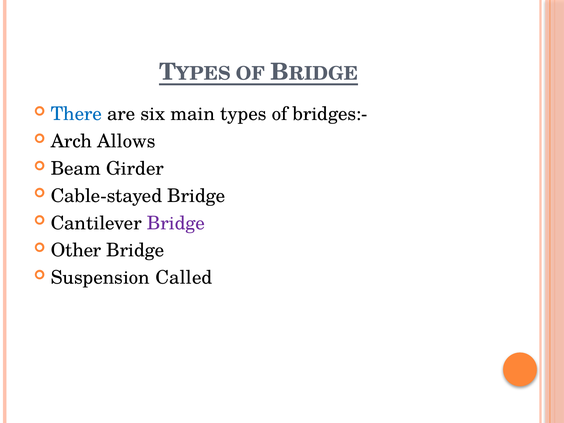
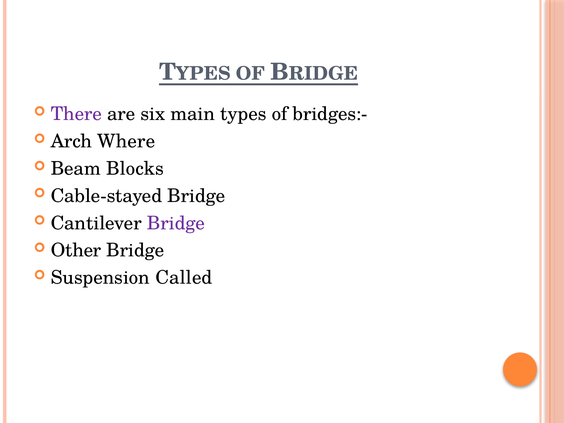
There colour: blue -> purple (76, 114)
Allows: Allows -> Where (126, 141)
Girder: Girder -> Blocks (135, 169)
